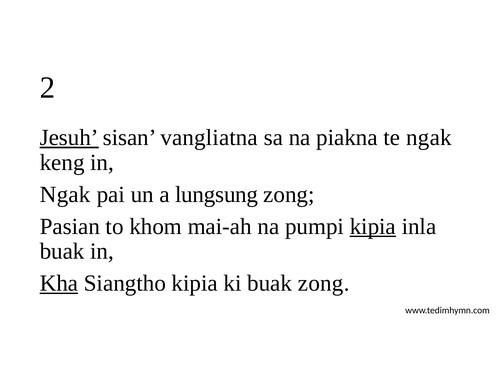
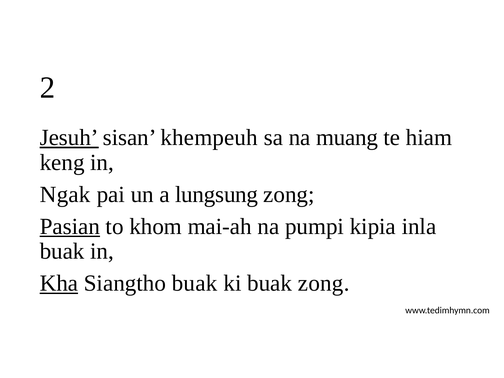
vangliatna: vangliatna -> khempeuh (209, 138)
piakna: piakna -> muang (347, 138)
te ngak: ngak -> hiam (429, 138)
Pasian underline: none -> present (70, 226)
kipia underline: present -> none (373, 226)
Siangtho kipia: kipia -> buak (195, 283)
